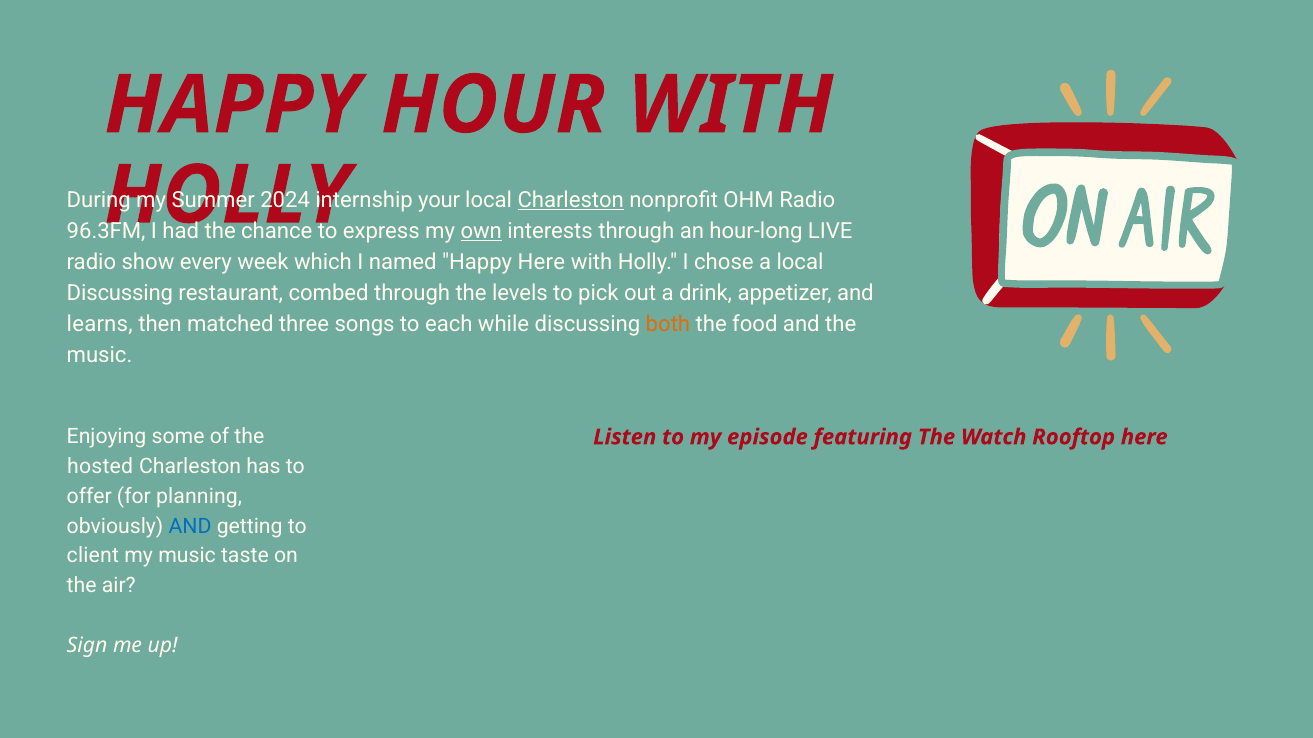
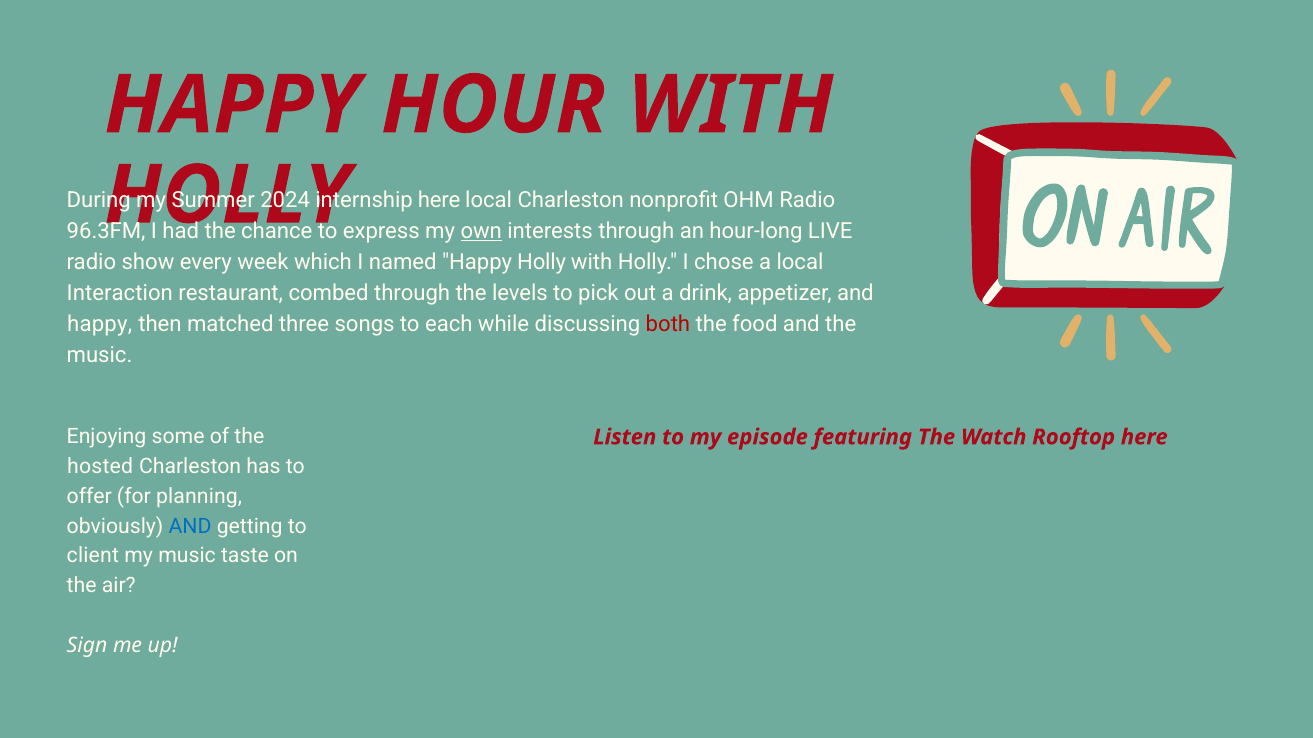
your: your -> here (439, 200)
Charleston underline: present -> none (571, 200)
Happy Here: Here -> Holly (542, 262)
Discussing: Discussing -> Interaction (120, 293)
learns: learns -> happy (100, 324)
both colour: orange -> red (668, 324)
